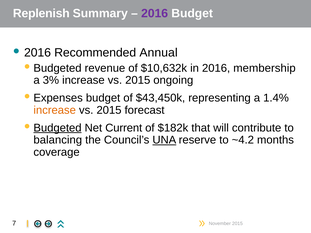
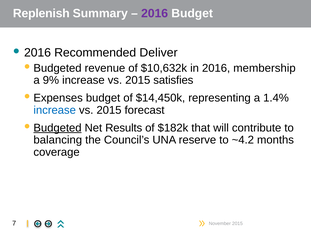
Annual: Annual -> Deliver (159, 53)
3%: 3% -> 9% (51, 80)
ongoing: ongoing -> satisfies (173, 80)
$43,450k: $43,450k -> $14,450k (161, 98)
increase colour: orange -> blue (55, 110)
Current: Current -> Results (124, 128)
UNA underline: present -> none (164, 140)
